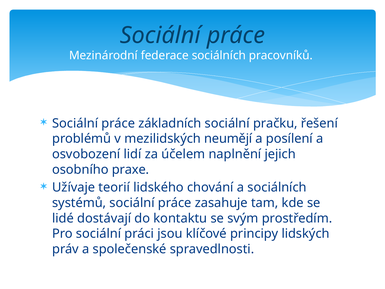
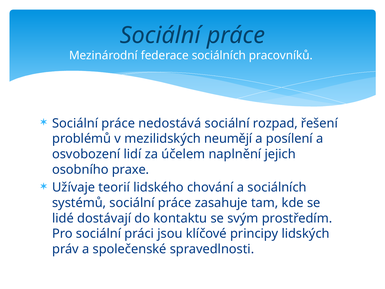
základních: základních -> nedostává (170, 123)
pračku: pračku -> rozpad (275, 123)
